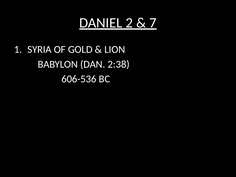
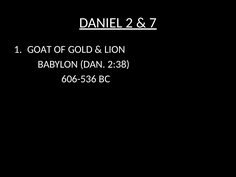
SYRIA: SYRIA -> GOAT (40, 50)
